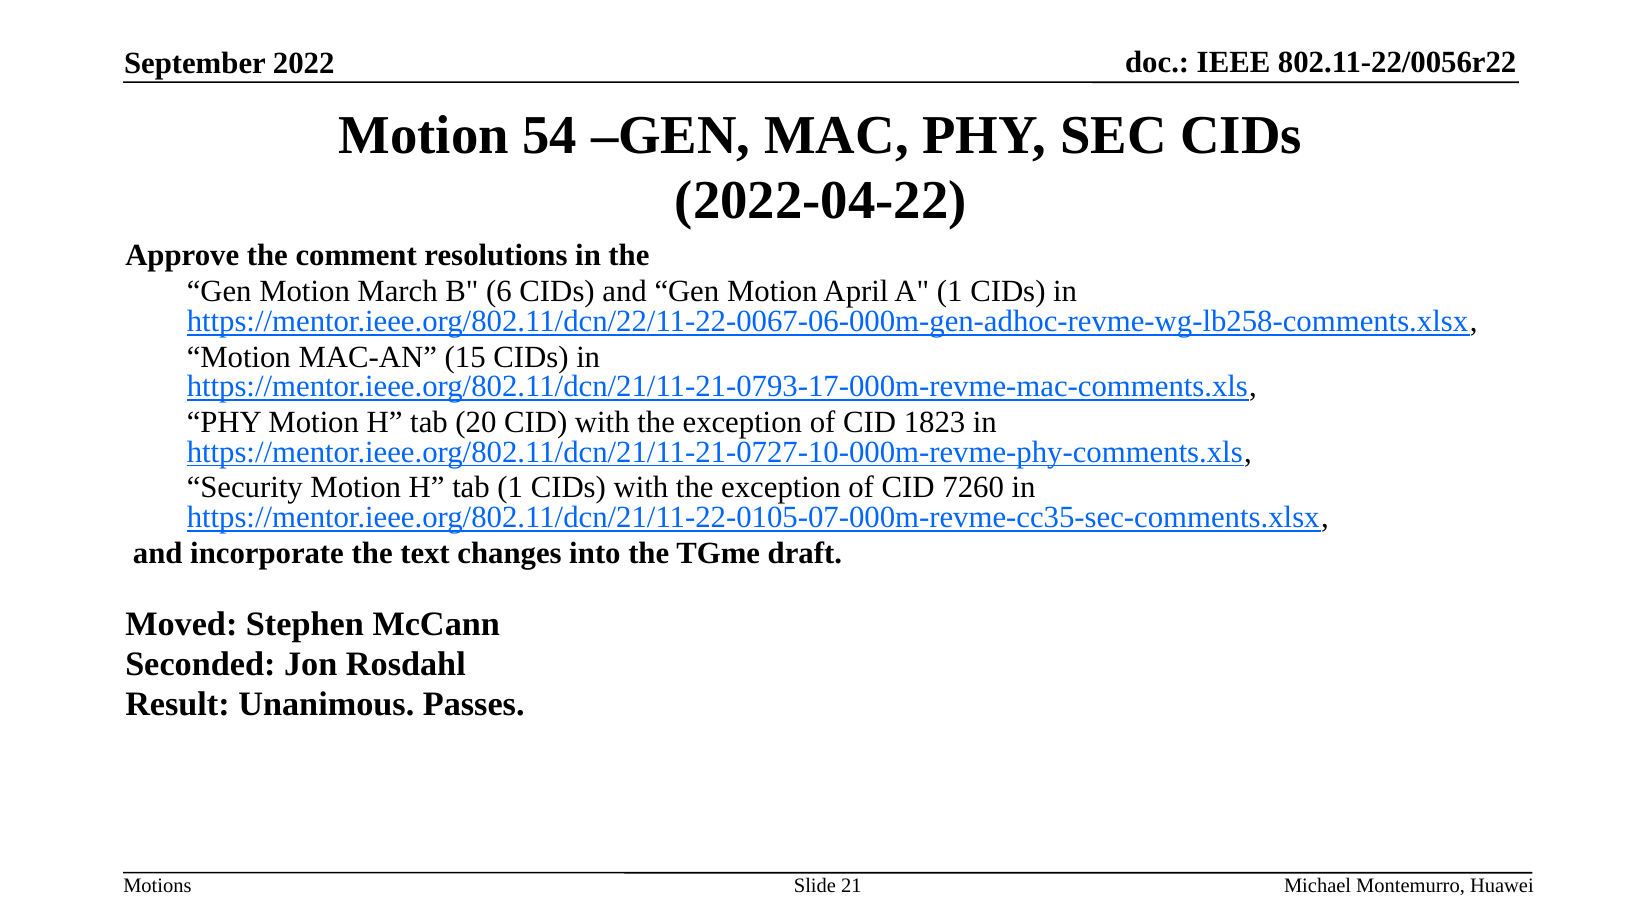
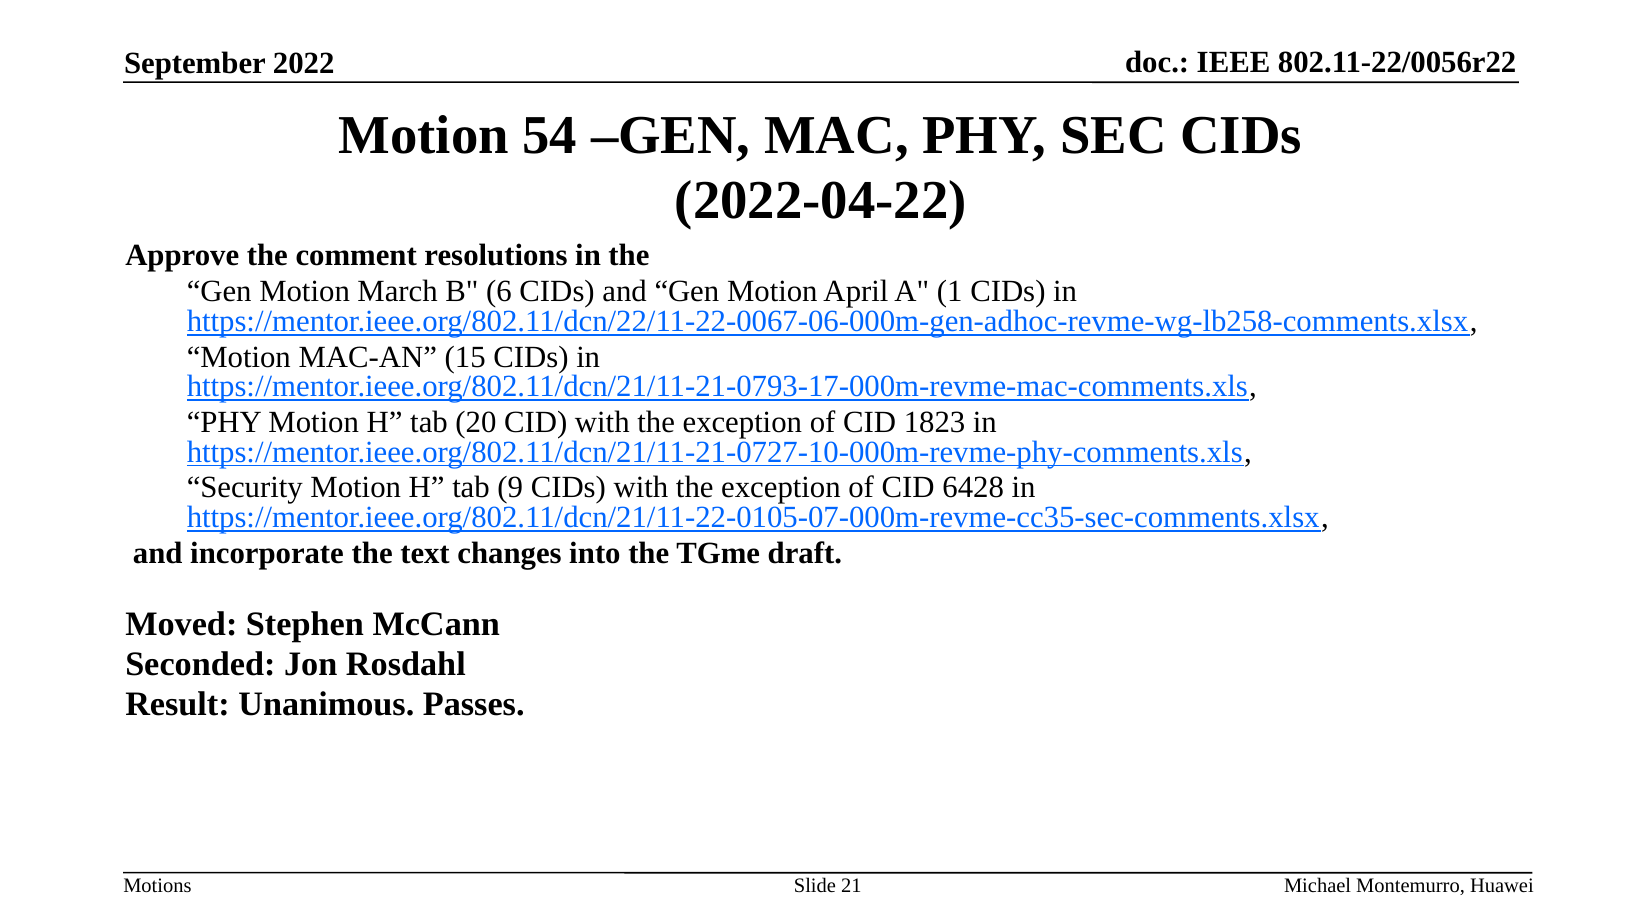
tab 1: 1 -> 9 (510, 487)
7260: 7260 -> 6428 (973, 487)
